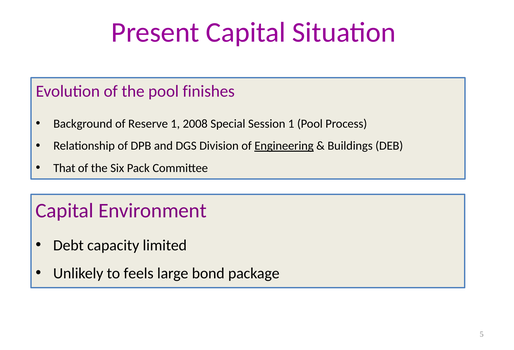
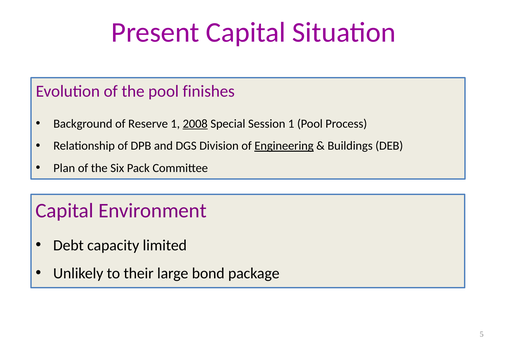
2008 underline: none -> present (195, 124)
That: That -> Plan (64, 168)
feels: feels -> their (139, 274)
